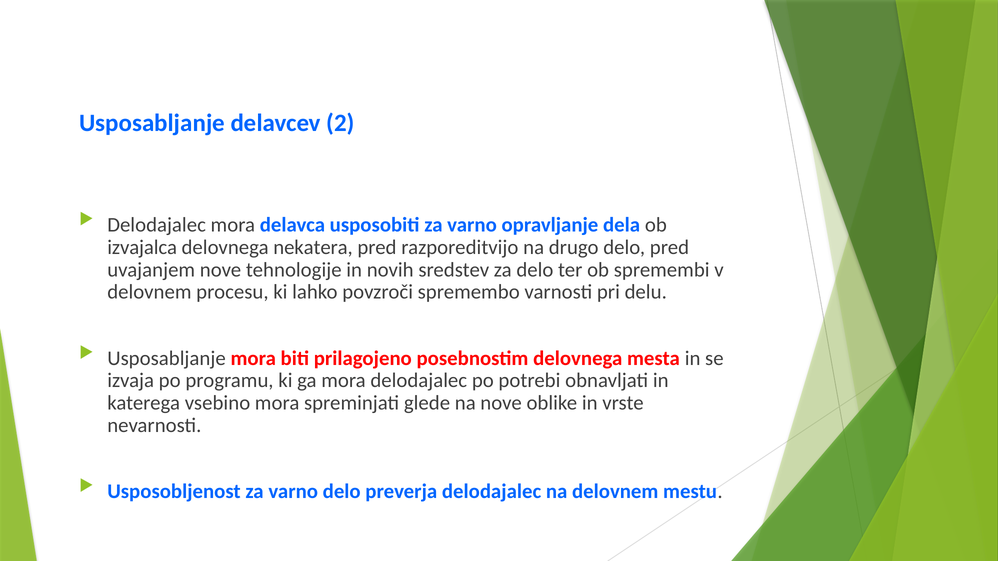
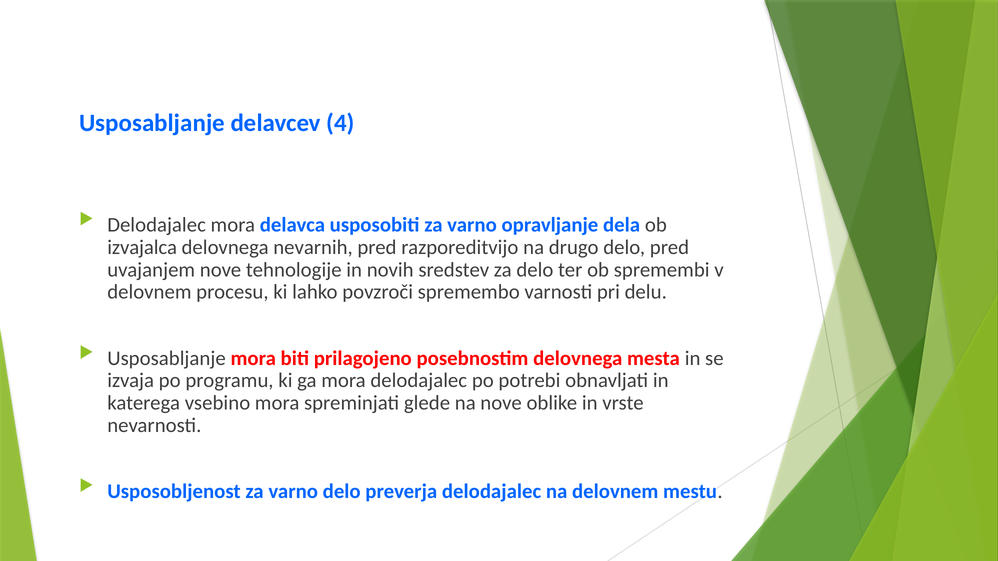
2: 2 -> 4 (340, 123)
nekatera: nekatera -> nevarnih (313, 247)
